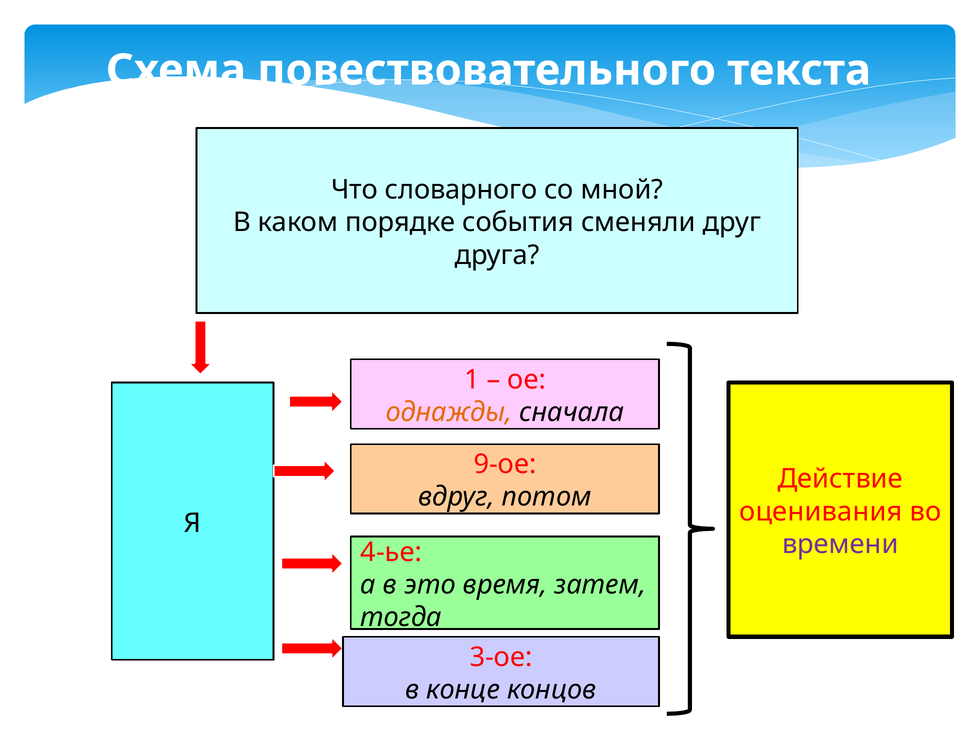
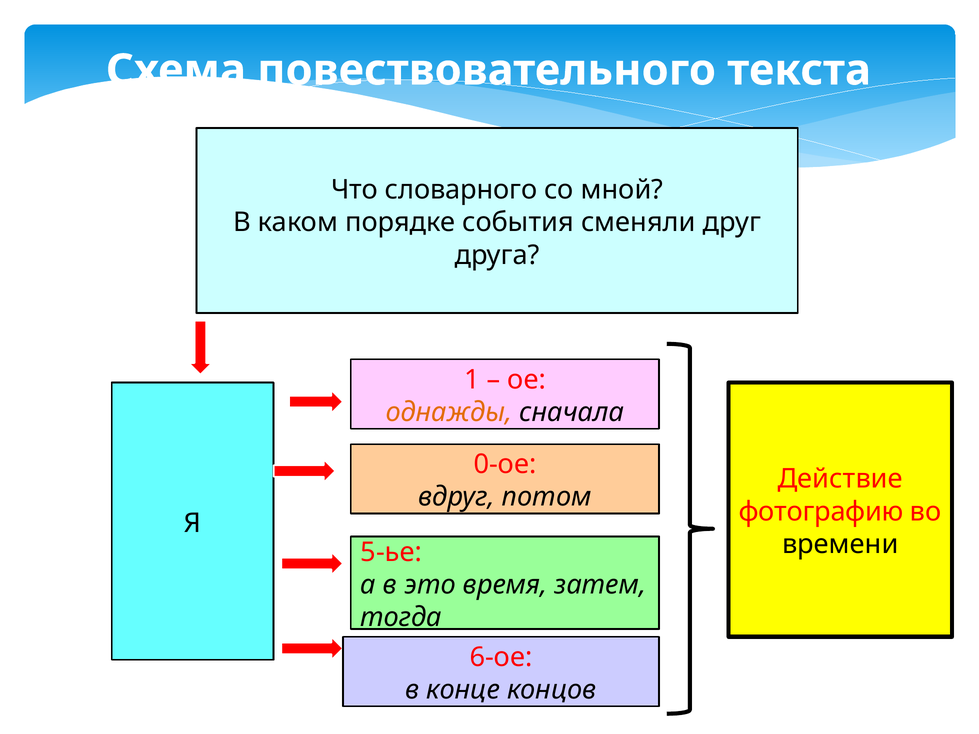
9-ое: 9-ое -> 0-ое (505, 465)
оценивания: оценивания -> фотографию (821, 512)
времени colour: purple -> black (840, 544)
4-ье: 4-ье -> 5-ье (391, 552)
3-ое: 3-ое -> 6-ое (501, 657)
